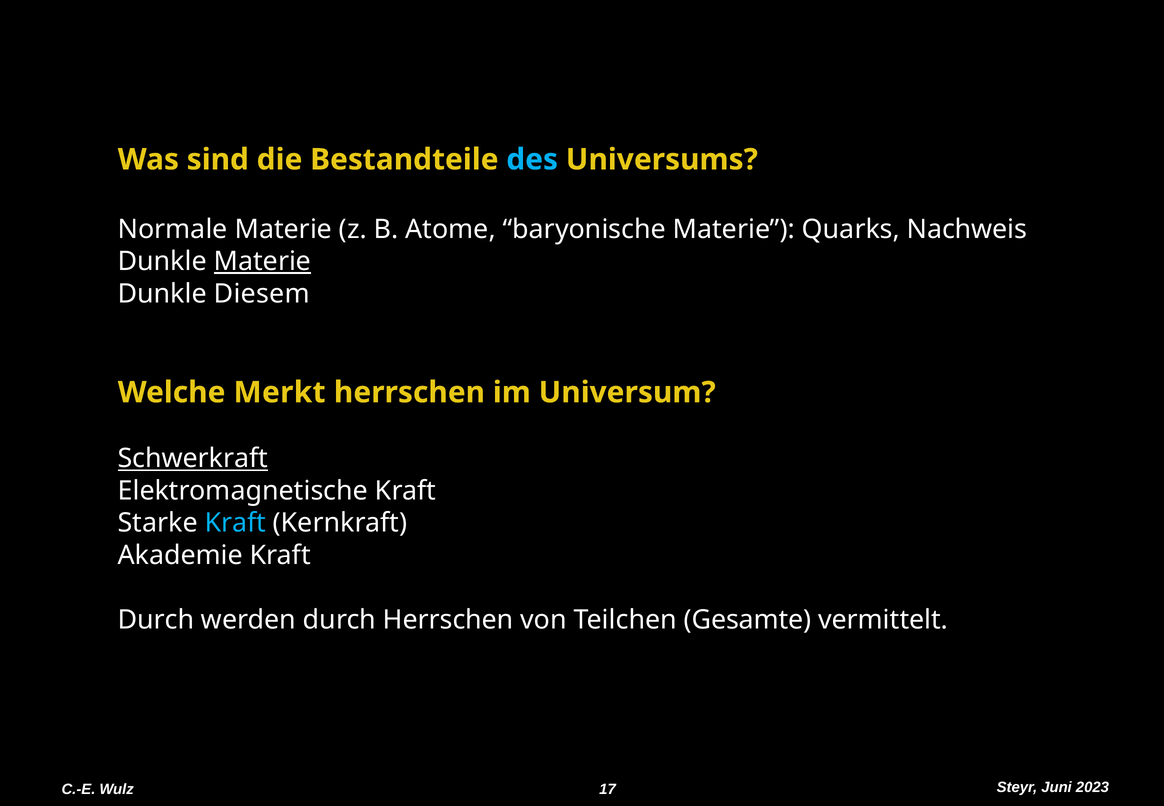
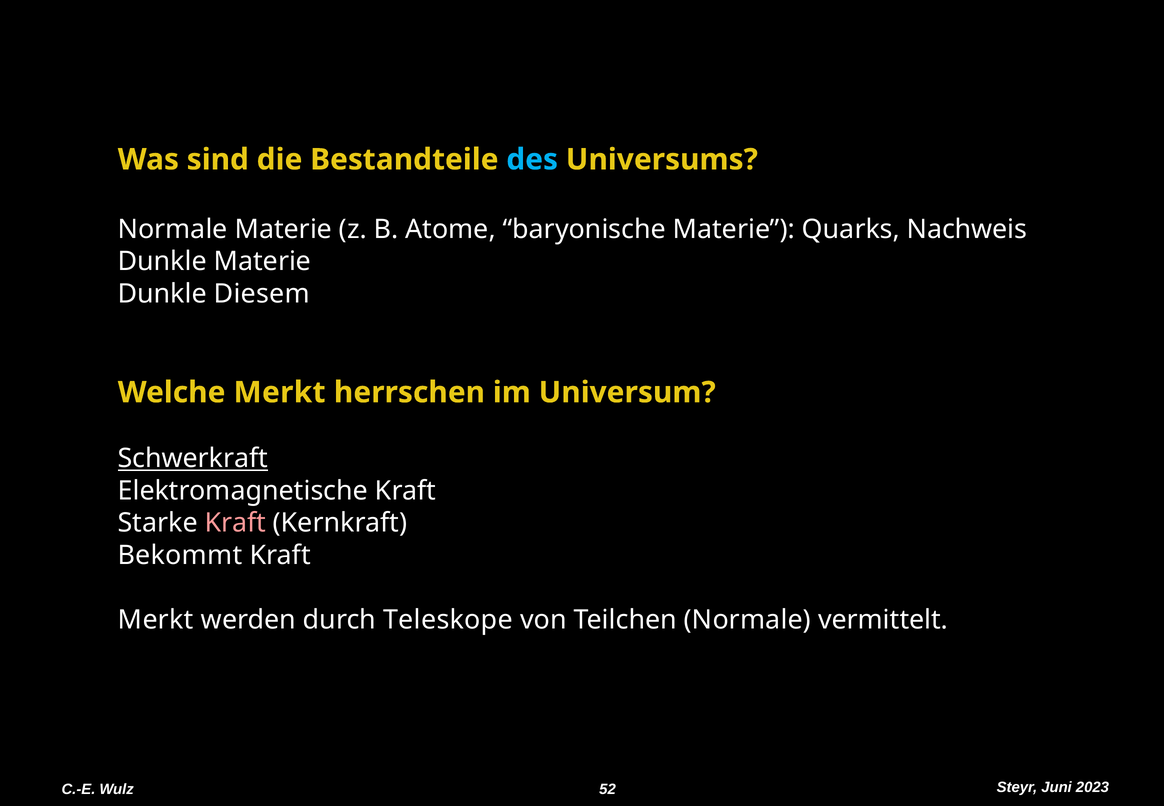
Materie underline: present -> none (262, 261)
Kraft colour: light blue -> pink (235, 523)
Akademie: Akademie -> Bekommt (180, 555)
Durch: Durch -> Merkt (156, 620)
durch Herrschen: Herrschen -> Teleskope (448, 620)
Teilchen Gesamte: Gesamte -> Normale (747, 620)
17: 17 -> 52 (608, 789)
